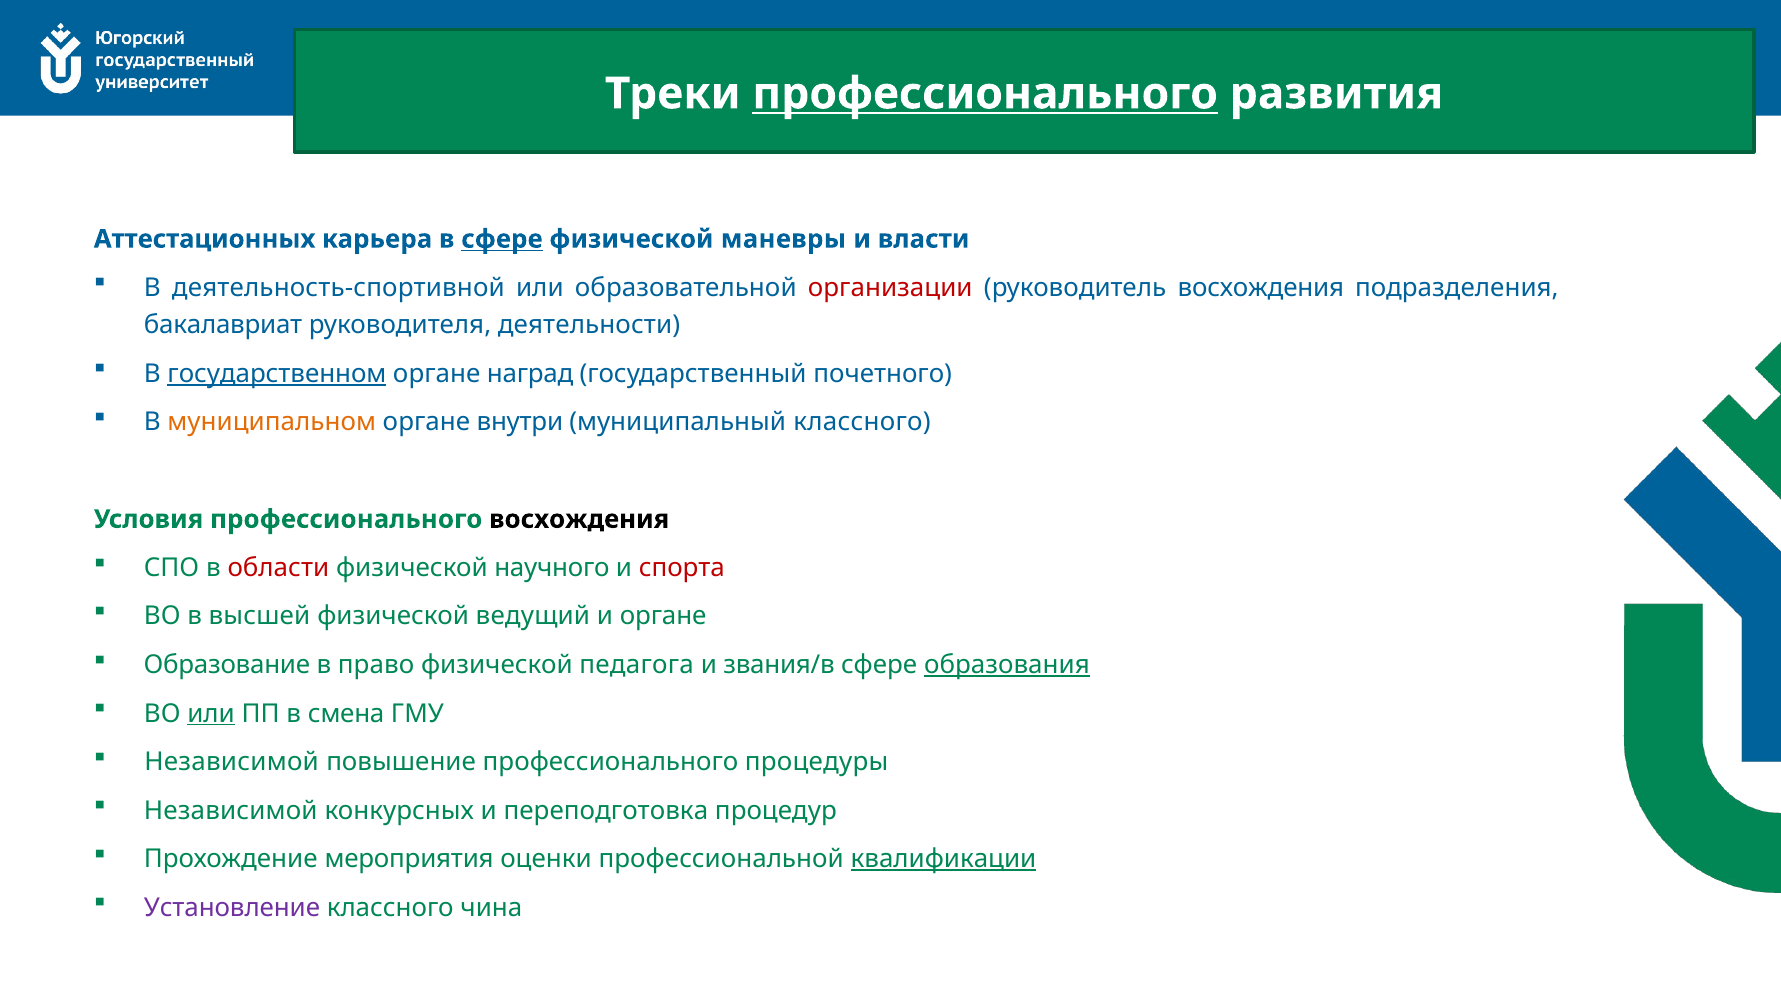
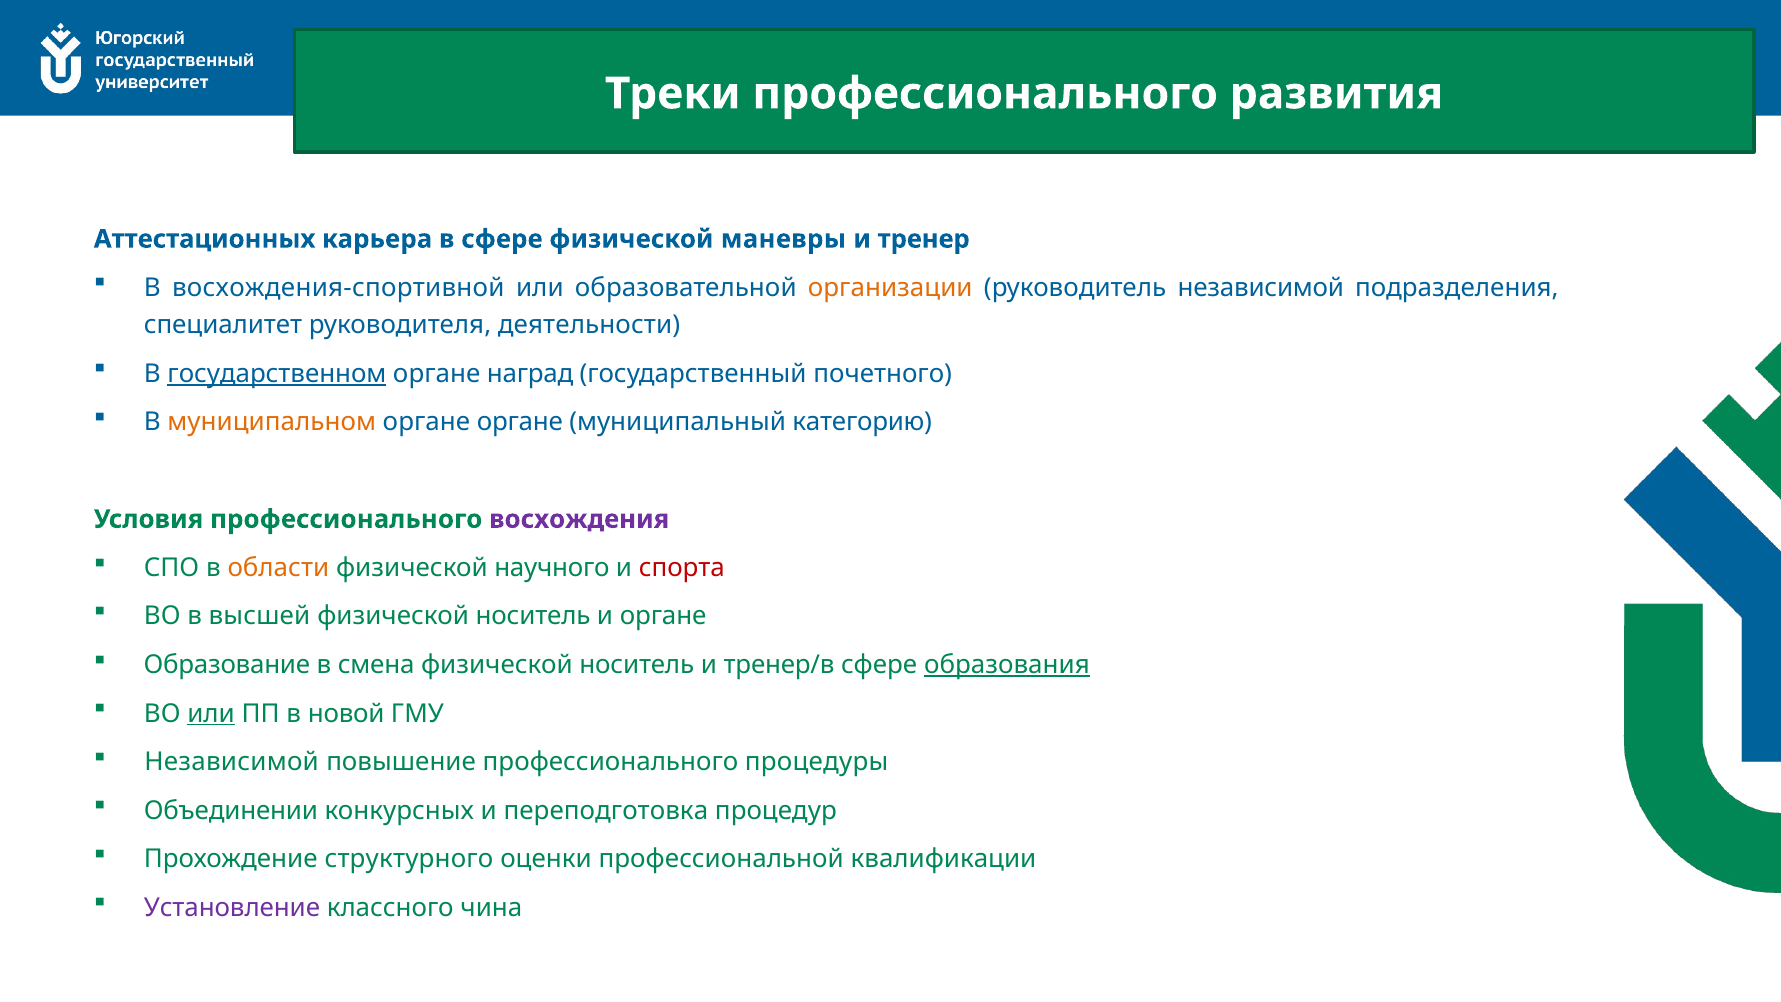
профессионального underline: present -> none (985, 94)
сфере underline: present -> none (502, 239)
власти: власти -> тренер (924, 239)
деятельность-спортивной: деятельность-спортивной -> восхождения-спортивной (338, 288)
организации colour: red -> orange (890, 288)
руководитель восхождения: восхождения -> независимой (1261, 288)
бакалавриат: бакалавриат -> специалитет (223, 325)
органе внутри: внутри -> органе (520, 422)
муниципальный классного: классного -> категорию (862, 422)
восхождения colour: black -> purple (579, 519)
области colour: red -> orange (278, 568)
ведущий: ведущий -> носитель (533, 616)
право: право -> смена (376, 665)
педагога: педагога -> носитель (637, 665)
звания/в: звания/в -> тренер/в (779, 665)
смена: смена -> новой (346, 713)
Независимой: Независимой -> Объединении (231, 810)
мероприятия: мероприятия -> структурного (409, 859)
квалификации underline: present -> none (943, 859)
